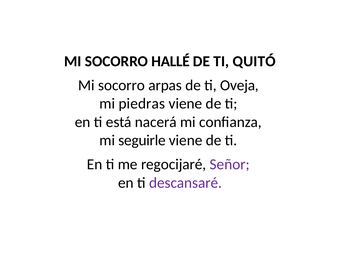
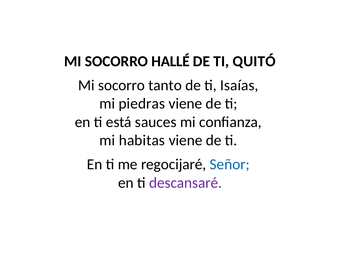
arpas: arpas -> tanto (165, 85)
Oveja: Oveja -> Isaías (239, 85)
nacerá: nacerá -> sauces (156, 122)
seguirle: seguirle -> habitas (142, 140)
Señor colour: purple -> blue (230, 164)
